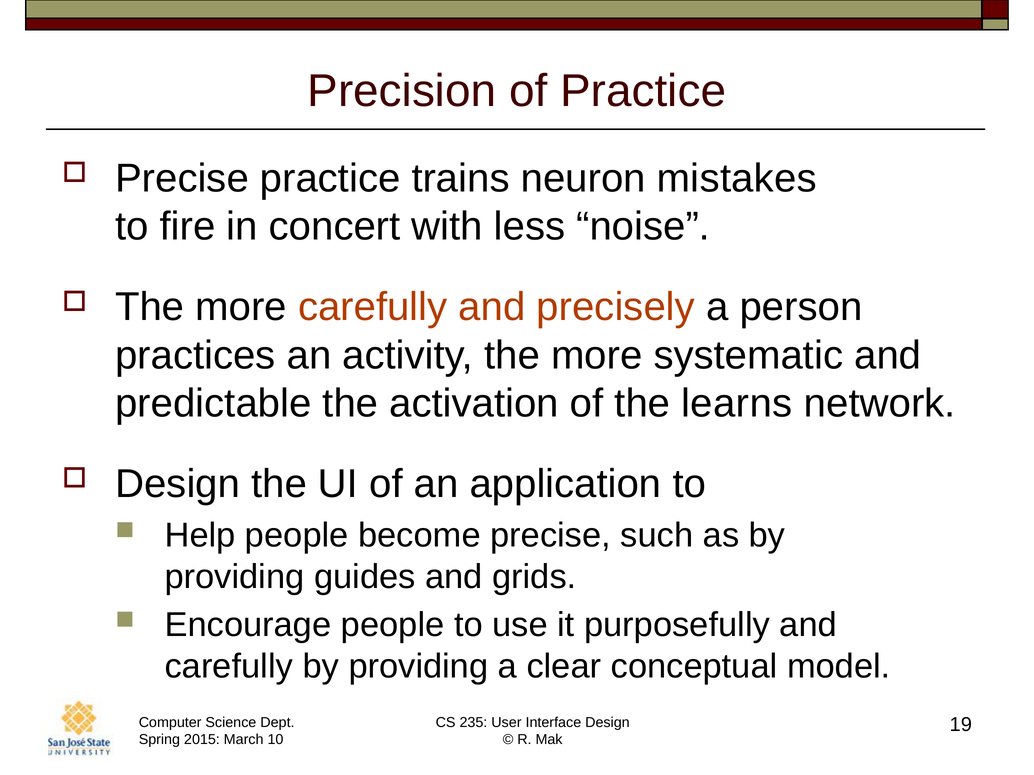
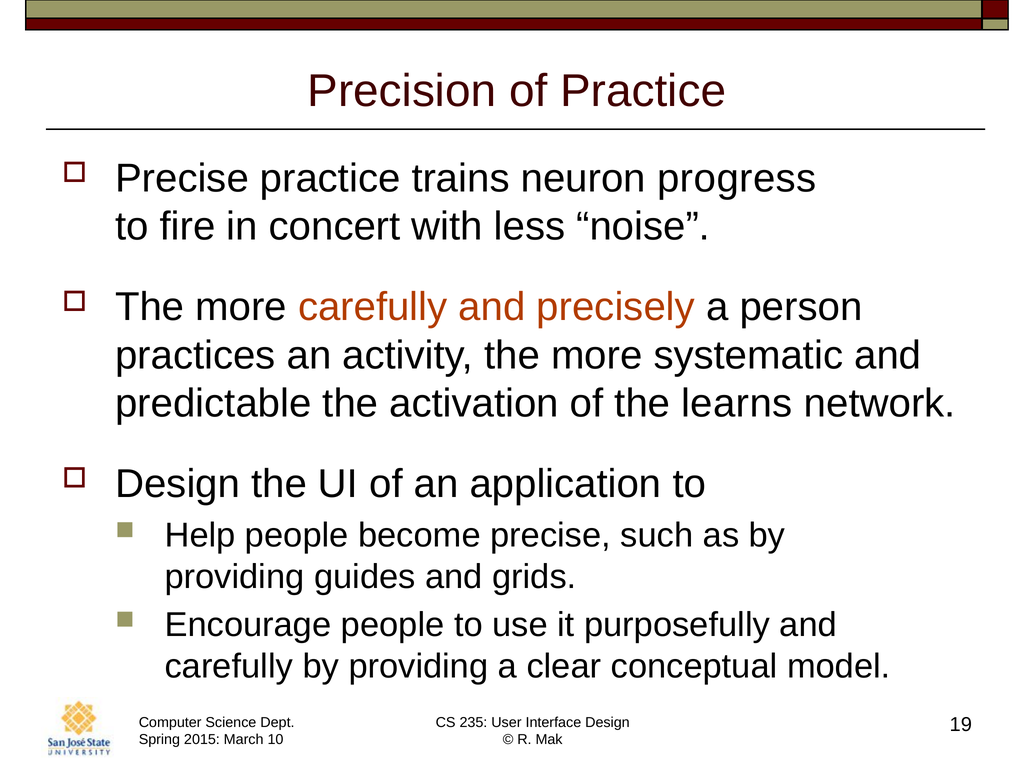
mistakes: mistakes -> progress (737, 179)
